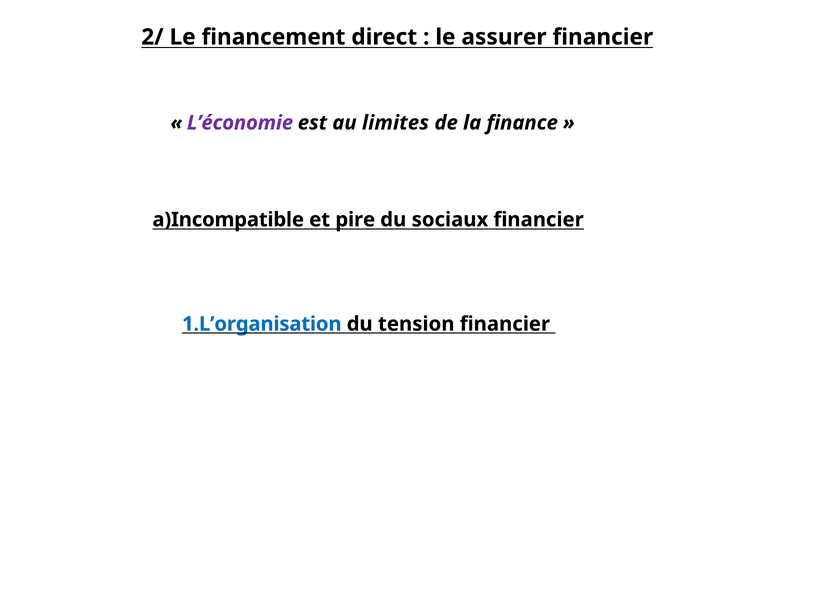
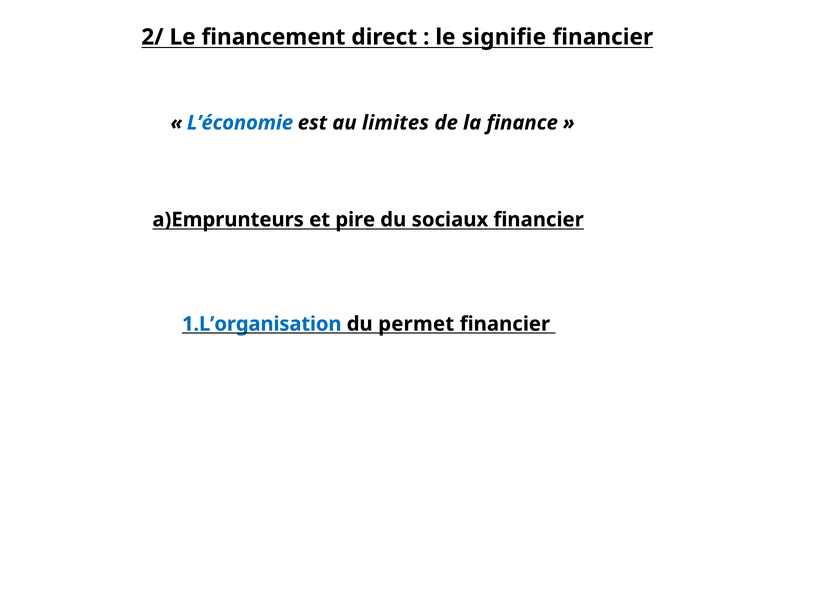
assurer: assurer -> signifie (504, 37)
L’économie colour: purple -> blue (240, 123)
a)Incompatible: a)Incompatible -> a)Emprunteurs (228, 219)
tension: tension -> permet (416, 324)
